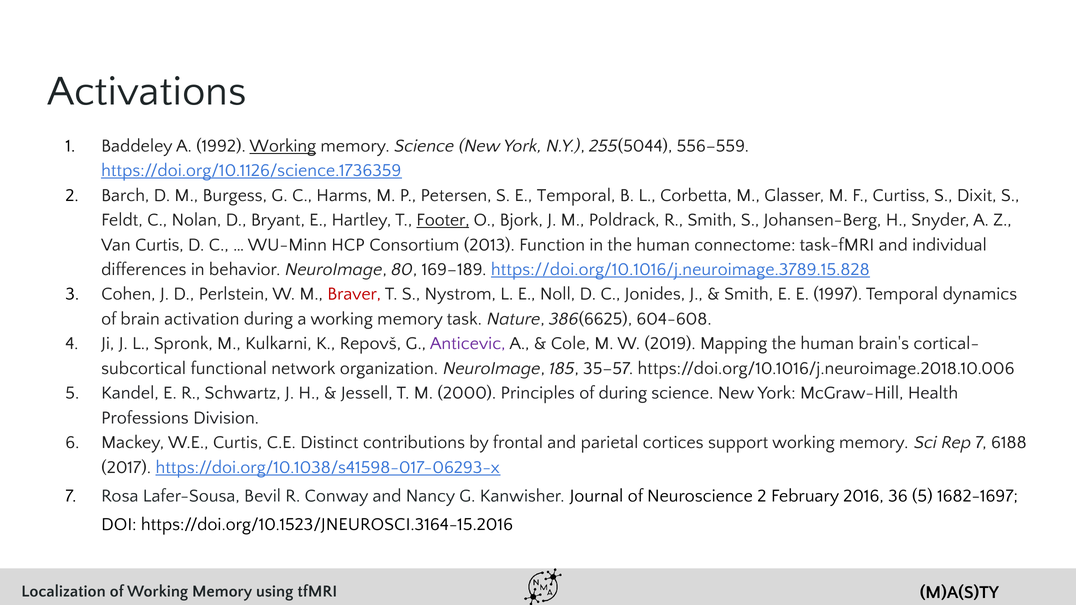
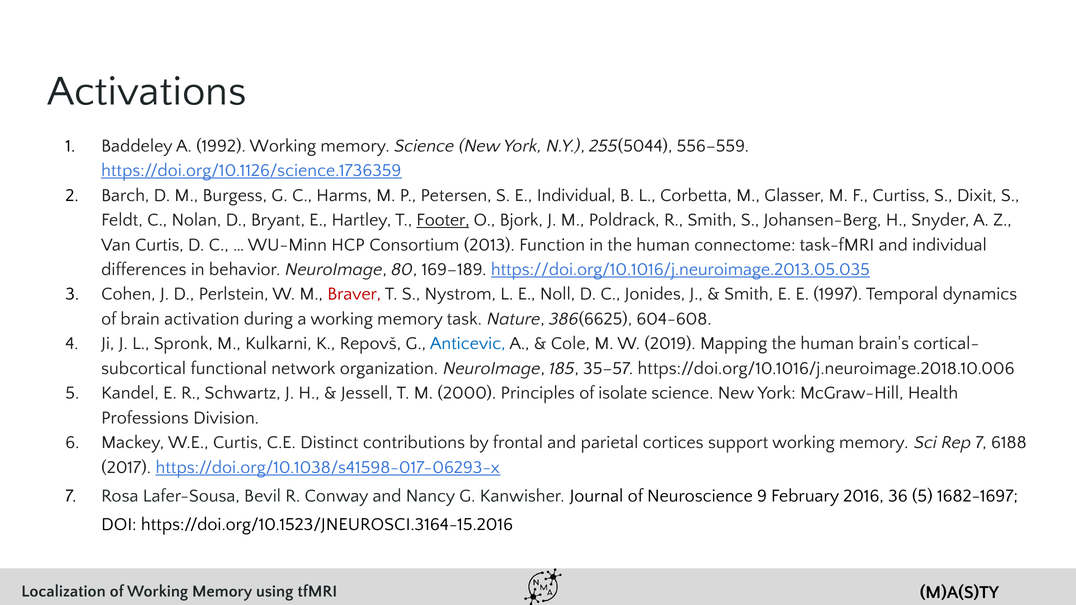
Working underline: present -> none (283, 146)
E Temporal: Temporal -> Individual (576, 195)
https://doi.org/10.1016/j.neuroimage.3789.15.828: https://doi.org/10.1016/j.neuroimage.3789.15.828 -> https://doi.org/10.1016/j.neuroimage.2013.05.035 (680, 269)
Anticevic colour: purple -> blue (468, 344)
of during: during -> isolate (623, 393)
Neuroscience 2: 2 -> 9 (762, 496)
